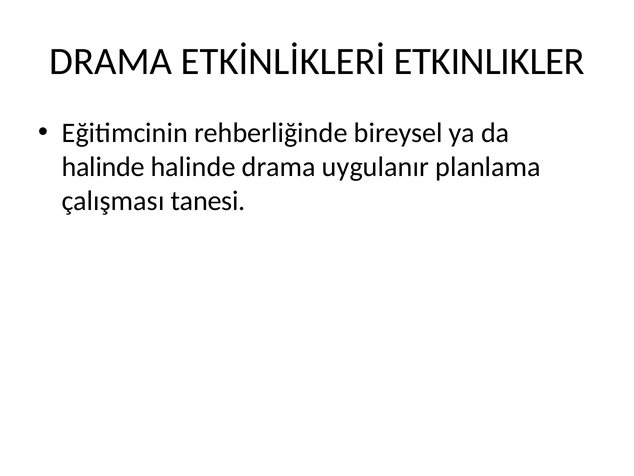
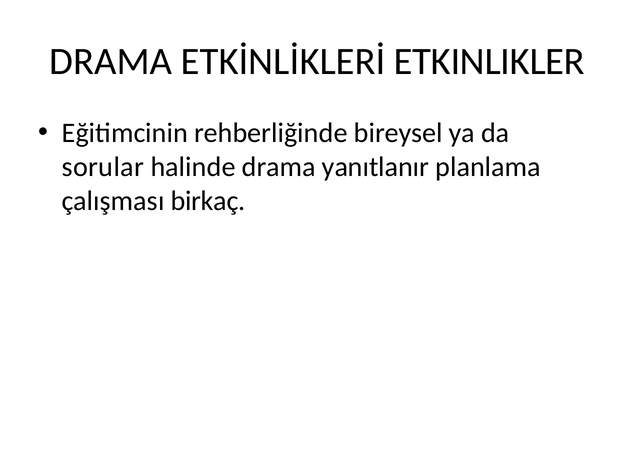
halinde: halinde -> sorular (103, 167)
uygulanır: uygulanır -> yanıtlanır (375, 167)
tanesi: tanesi -> birkaç (208, 201)
